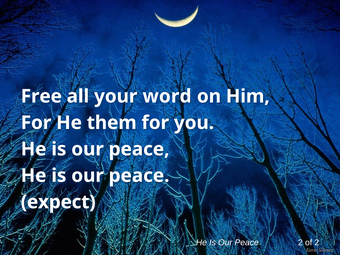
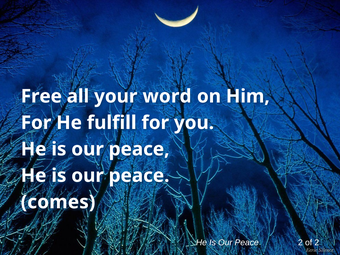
them: them -> fulfill (112, 123)
expect: expect -> comes (58, 202)
